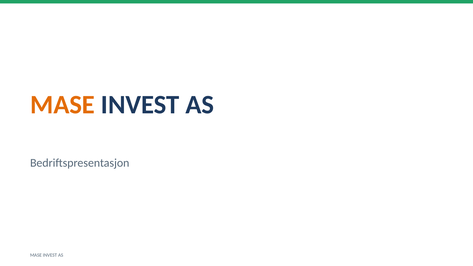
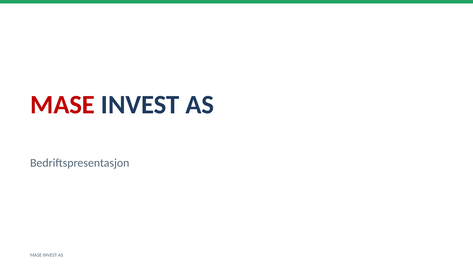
MASE colour: orange -> red (63, 105)
